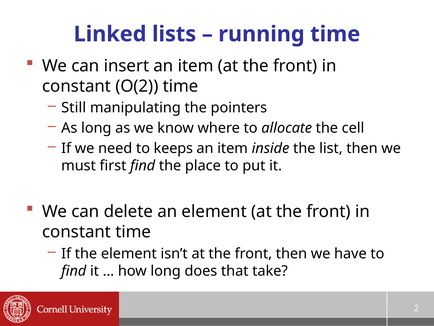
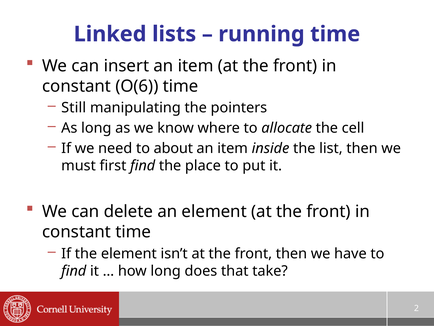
O(2: O(2 -> O(6 (137, 86)
keeps: keeps -> about (173, 148)
